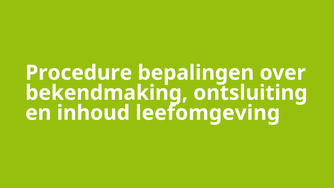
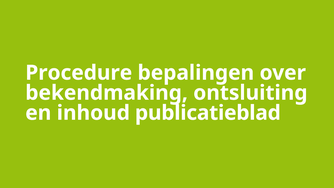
leefomgeving: leefomgeving -> publicatieblad (208, 113)
